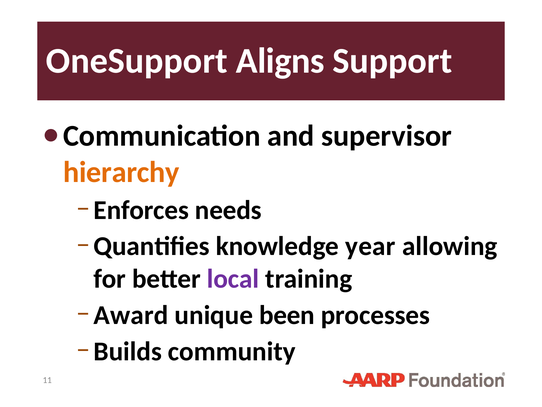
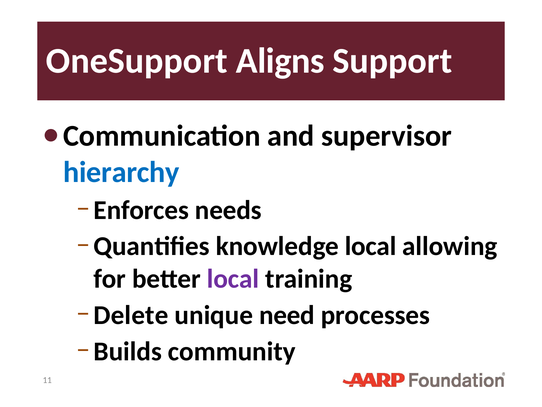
hierarchy colour: orange -> blue (121, 172)
knowledge year: year -> local (371, 246)
Award: Award -> Delete (131, 315)
been: been -> need (287, 315)
